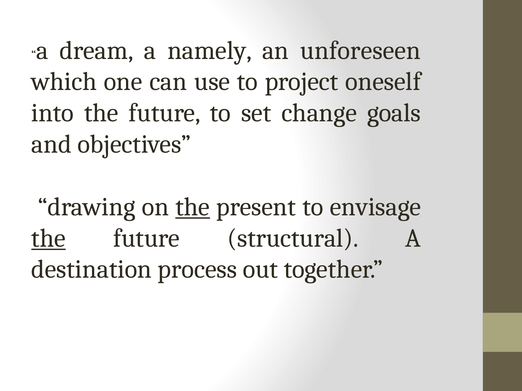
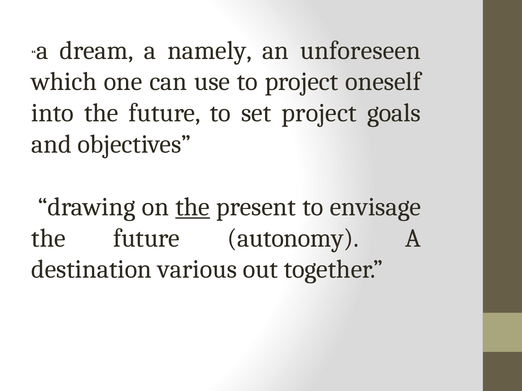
set change: change -> project (319, 113)
the underline: present -> none (48, 238)
structural: structural -> autonomy (293, 238)
process: process -> various (197, 270)
